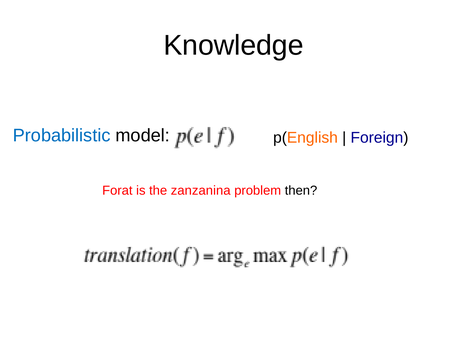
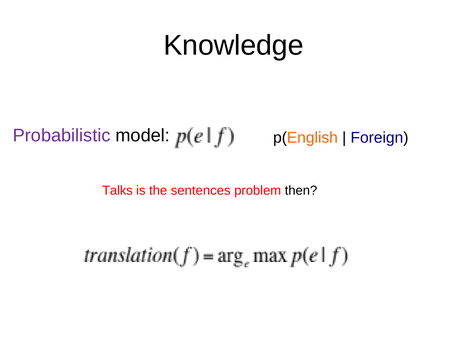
Probabilistic colour: blue -> purple (62, 135)
Forat: Forat -> Talks (117, 190)
zanzanina: zanzanina -> sentences (201, 190)
